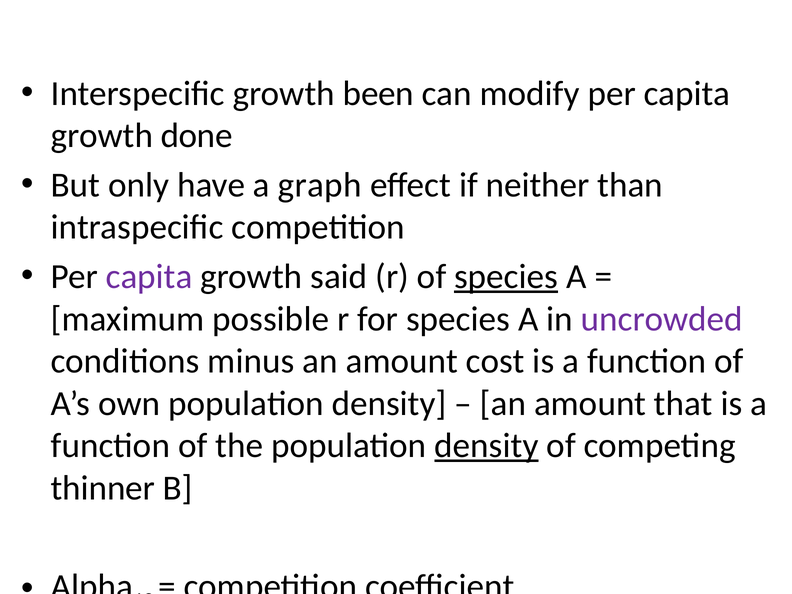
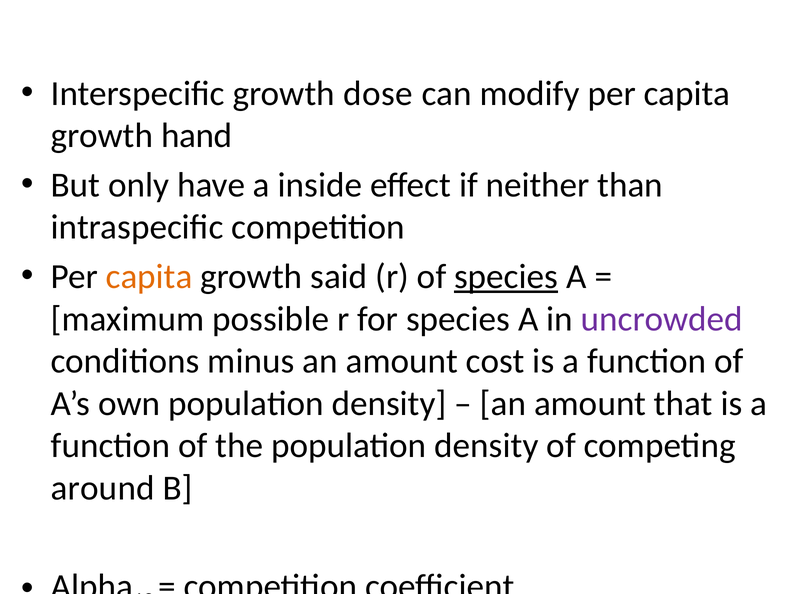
been: been -> dose (378, 94)
done: done -> hand (197, 136)
graph: graph -> inside (320, 185)
capita colour: purple -> orange (149, 277)
density underline: present -> none (486, 446)
thinner: thinner -> around (103, 488)
